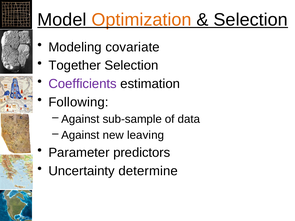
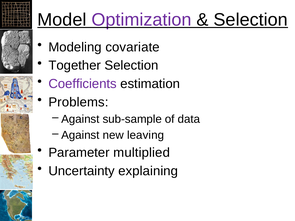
Optimization colour: orange -> purple (142, 20)
Following: Following -> Problems (78, 102)
predictors: predictors -> multiplied (142, 153)
determine: determine -> explaining (148, 171)
